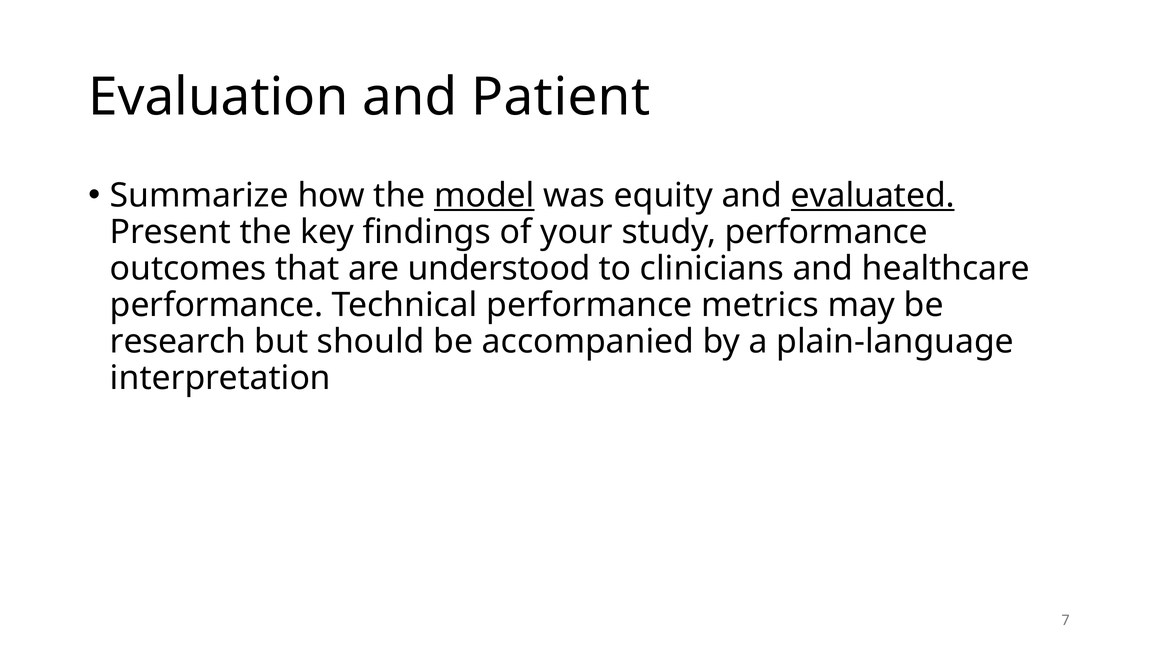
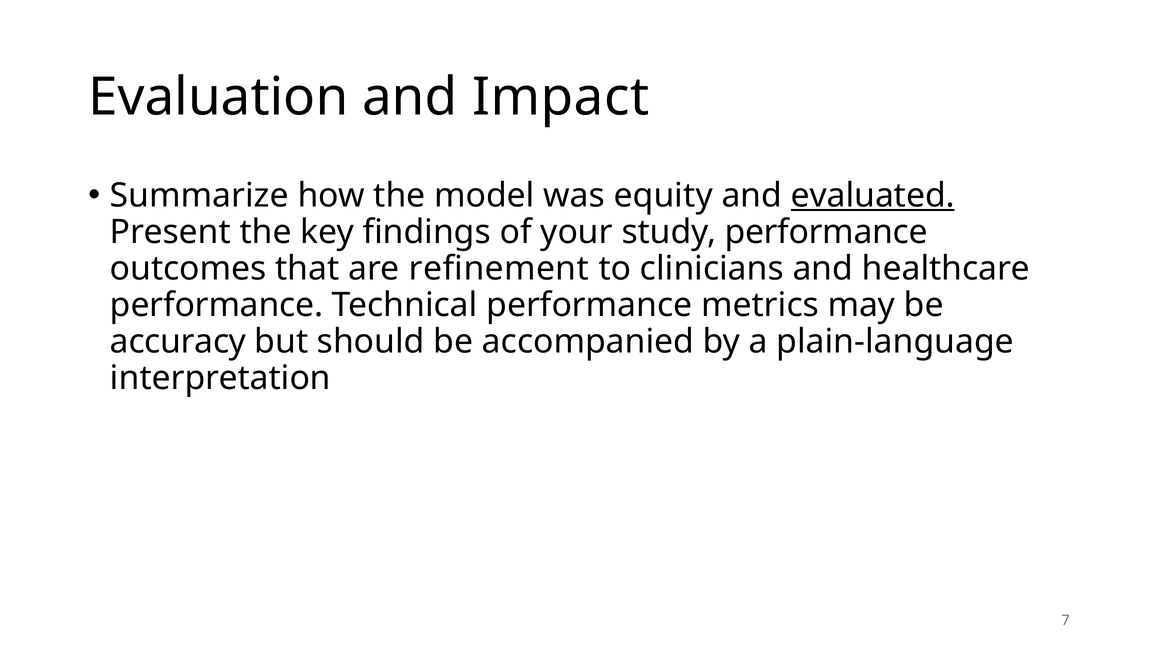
Patient: Patient -> Impact (561, 97)
model underline: present -> none (484, 196)
understood: understood -> refinement (499, 269)
research: research -> accuracy (178, 342)
